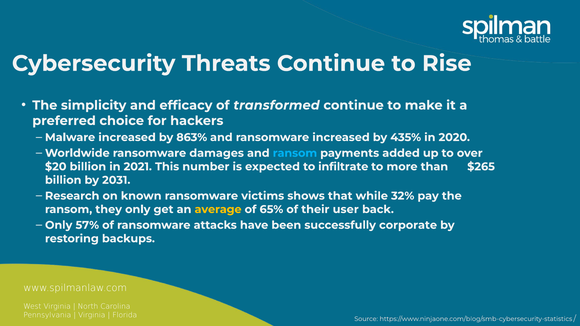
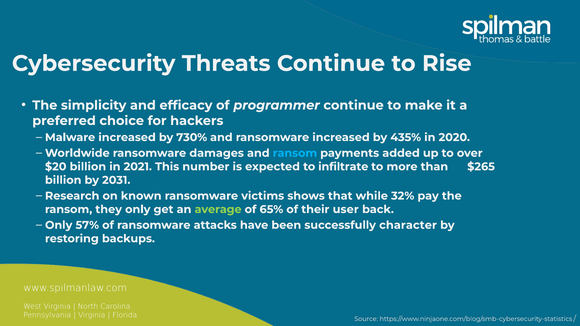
transformed: transformed -> programmer (277, 105)
863%: 863% -> 730% (192, 137)
average colour: yellow -> light green (218, 210)
corporate: corporate -> character (408, 225)
